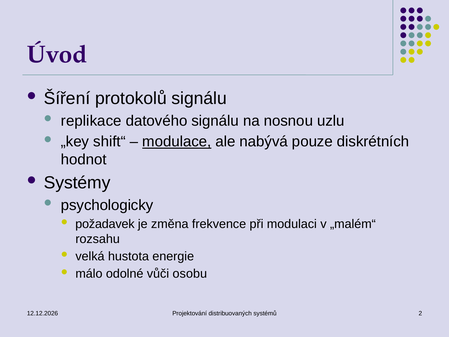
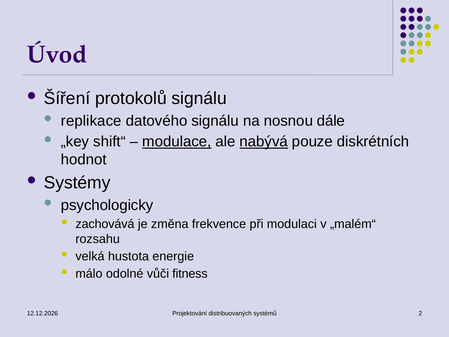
uzlu: uzlu -> dále (331, 121)
nabývá underline: none -> present (264, 142)
požadavek: požadavek -> zachovává (105, 224)
osobu: osobu -> fitness (190, 274)
